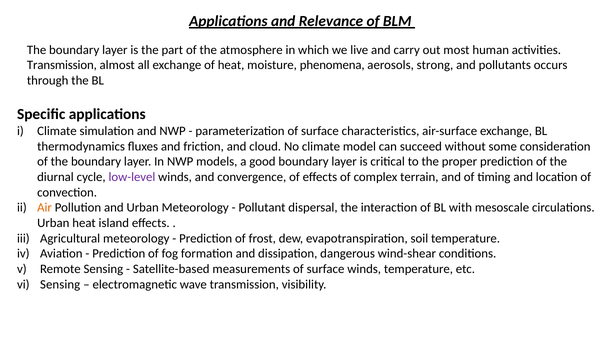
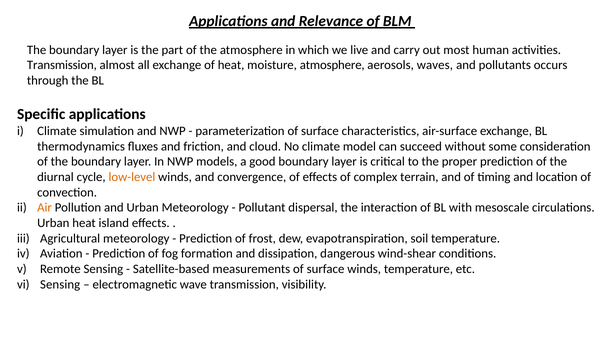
moisture phenomena: phenomena -> atmosphere (332, 65)
strong: strong -> waves (435, 65)
low-level colour: purple -> orange (132, 177)
